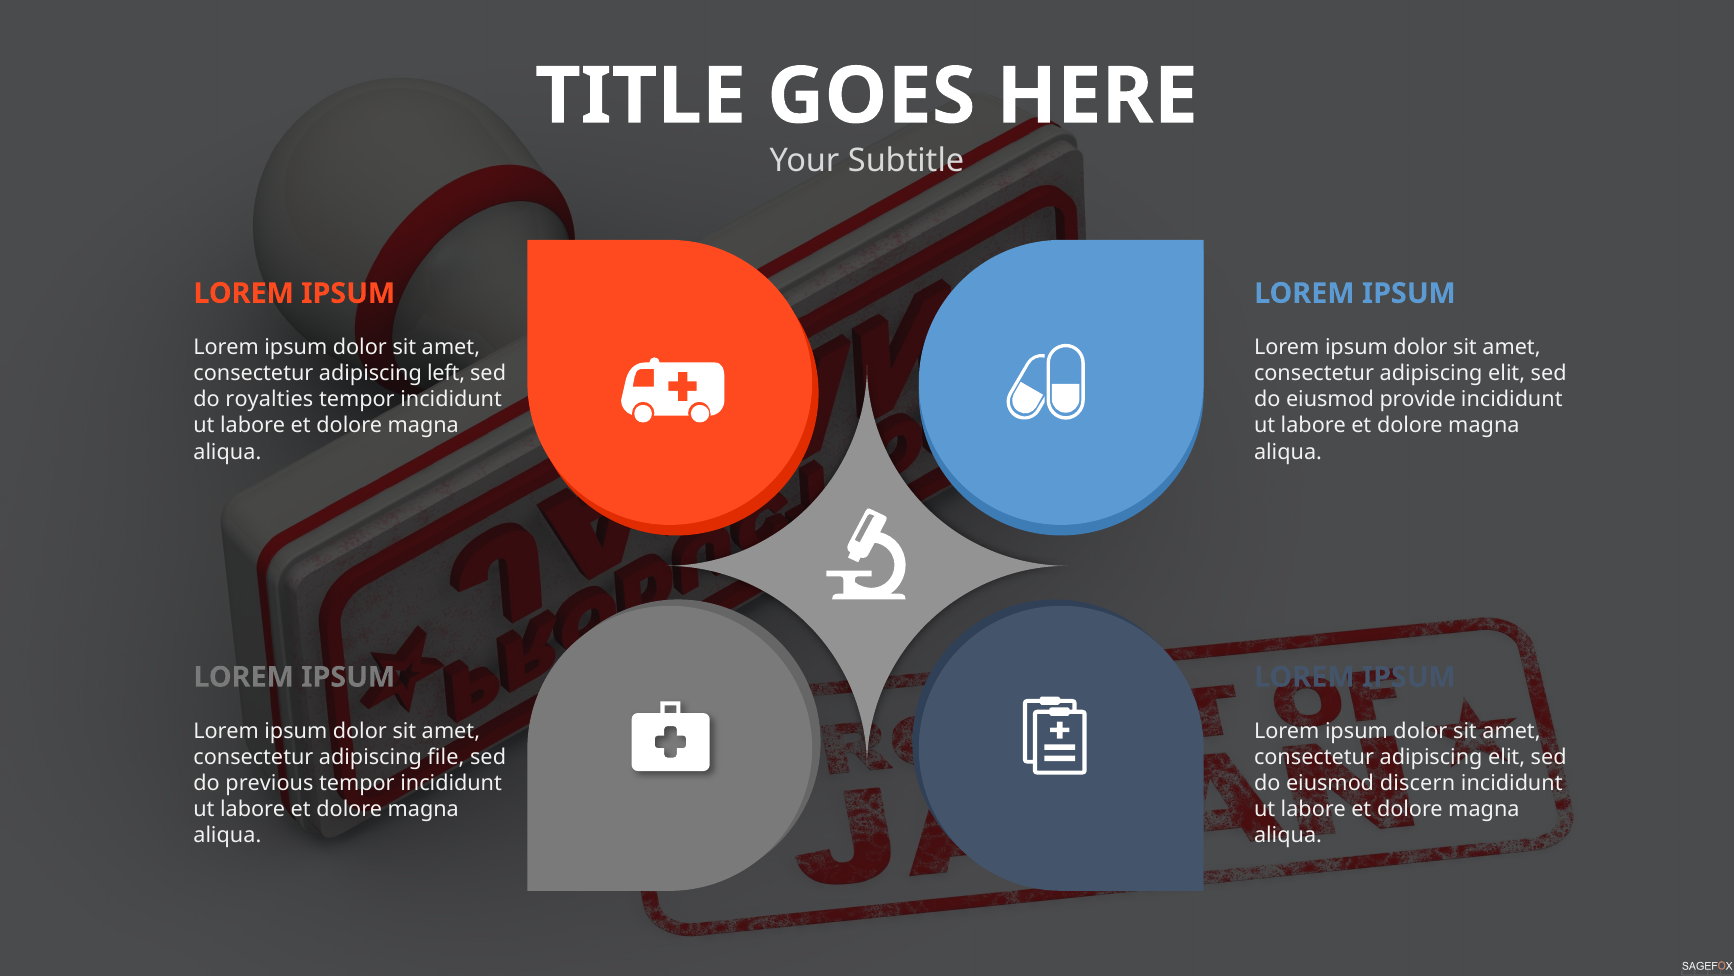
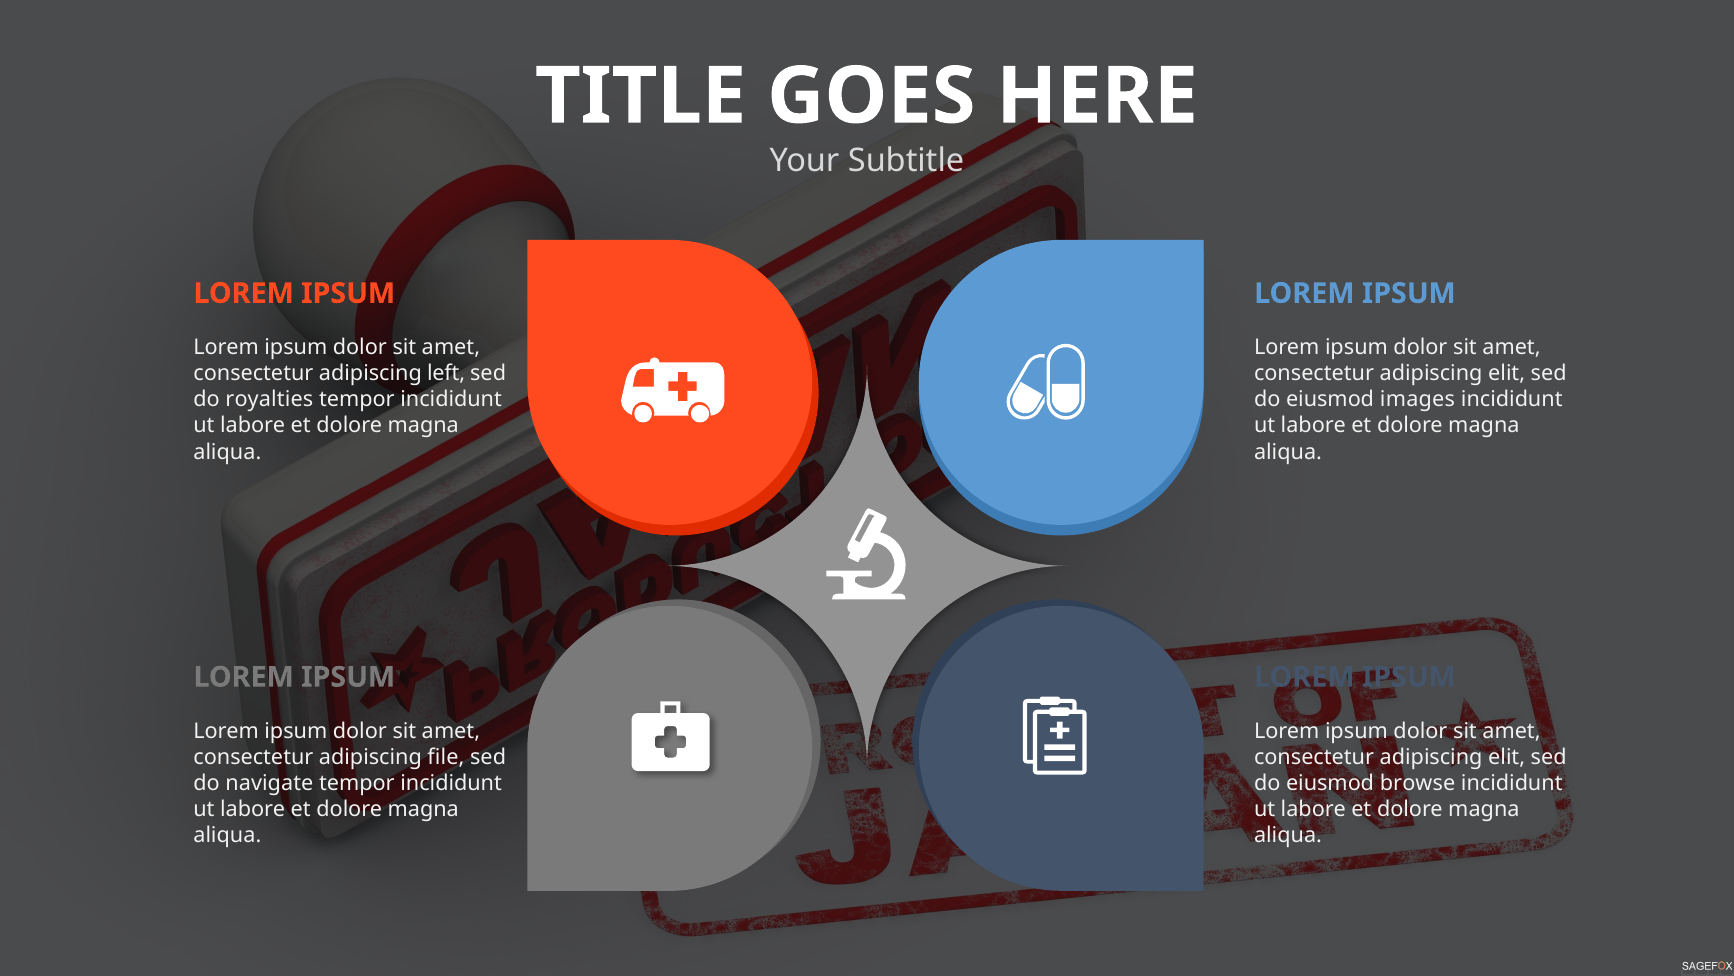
provide: provide -> images (1417, 400)
previous: previous -> navigate (269, 783)
discern: discern -> browse (1418, 783)
